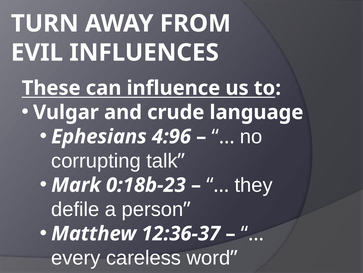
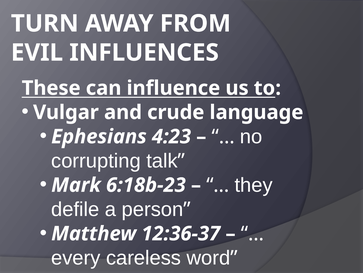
4:96: 4:96 -> 4:23 (171, 136)
0:18b-23: 0:18b-23 -> 6:18b-23 (146, 185)
